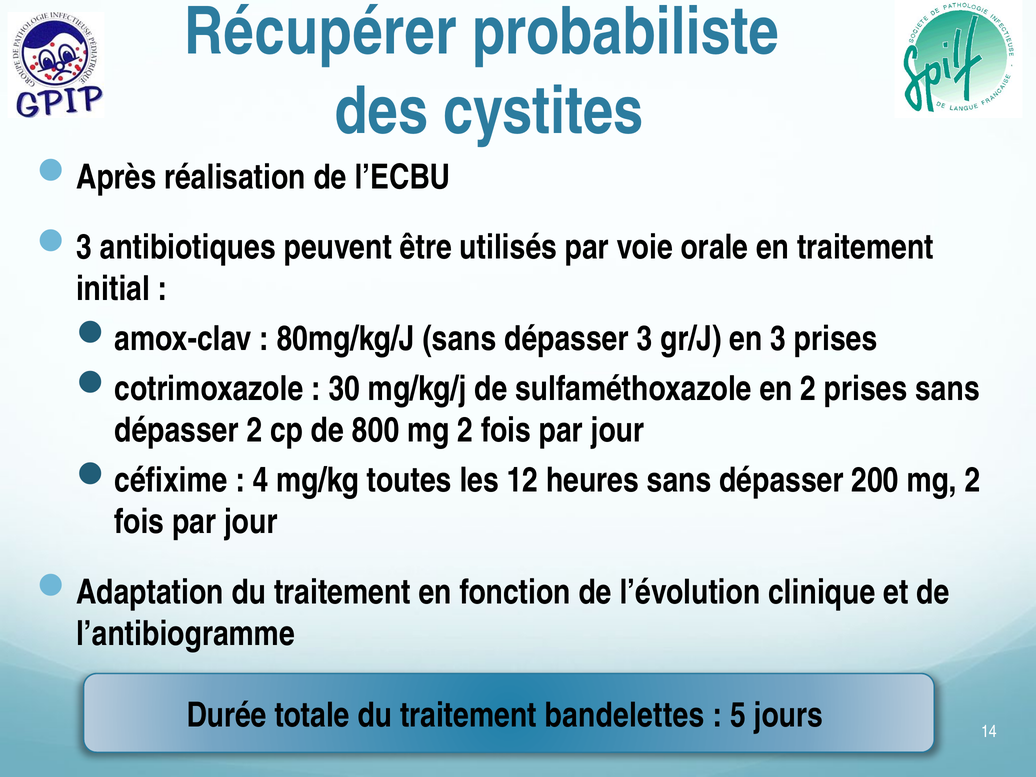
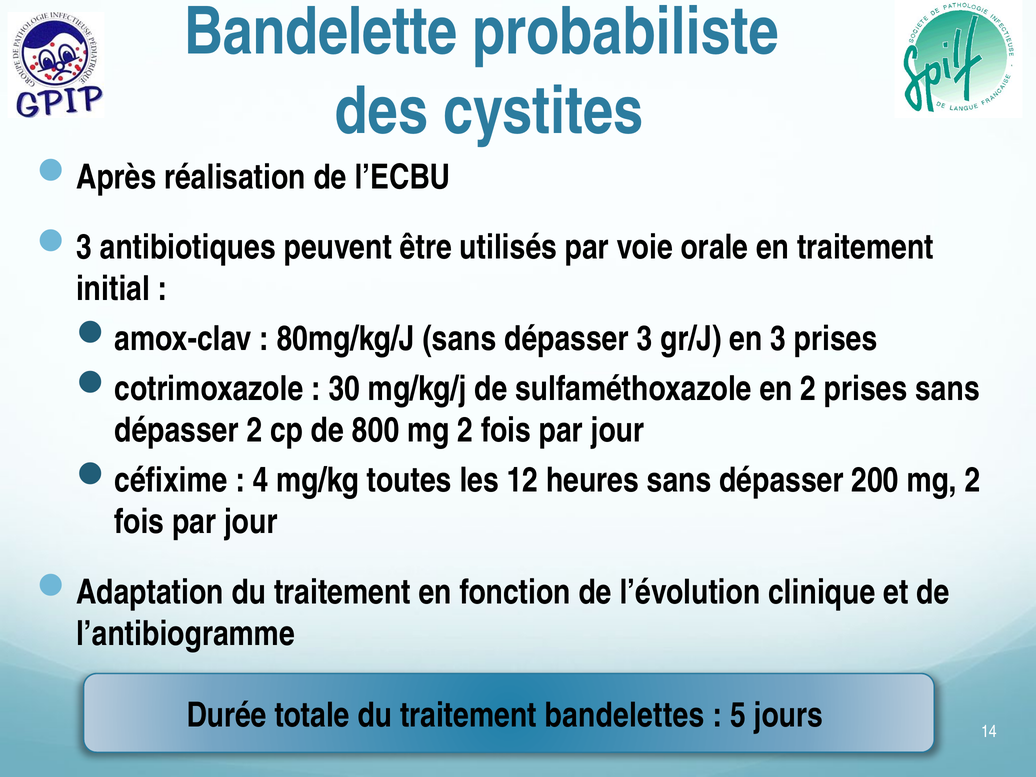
Récupérer: Récupérer -> Bandelette (321, 32)
